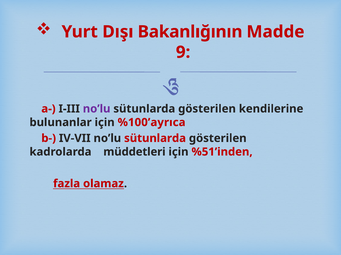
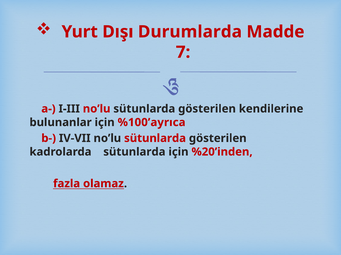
Bakanlığının: Bakanlığının -> Durumlarda (190, 32)
9: 9 -> 7 (183, 52)
no’lu colour: purple -> red (97, 109)
kadrolarda müddetleri: müddetleri -> sütunlarda (134, 152)
%51’inden: %51’inden -> %20’inden (222, 152)
